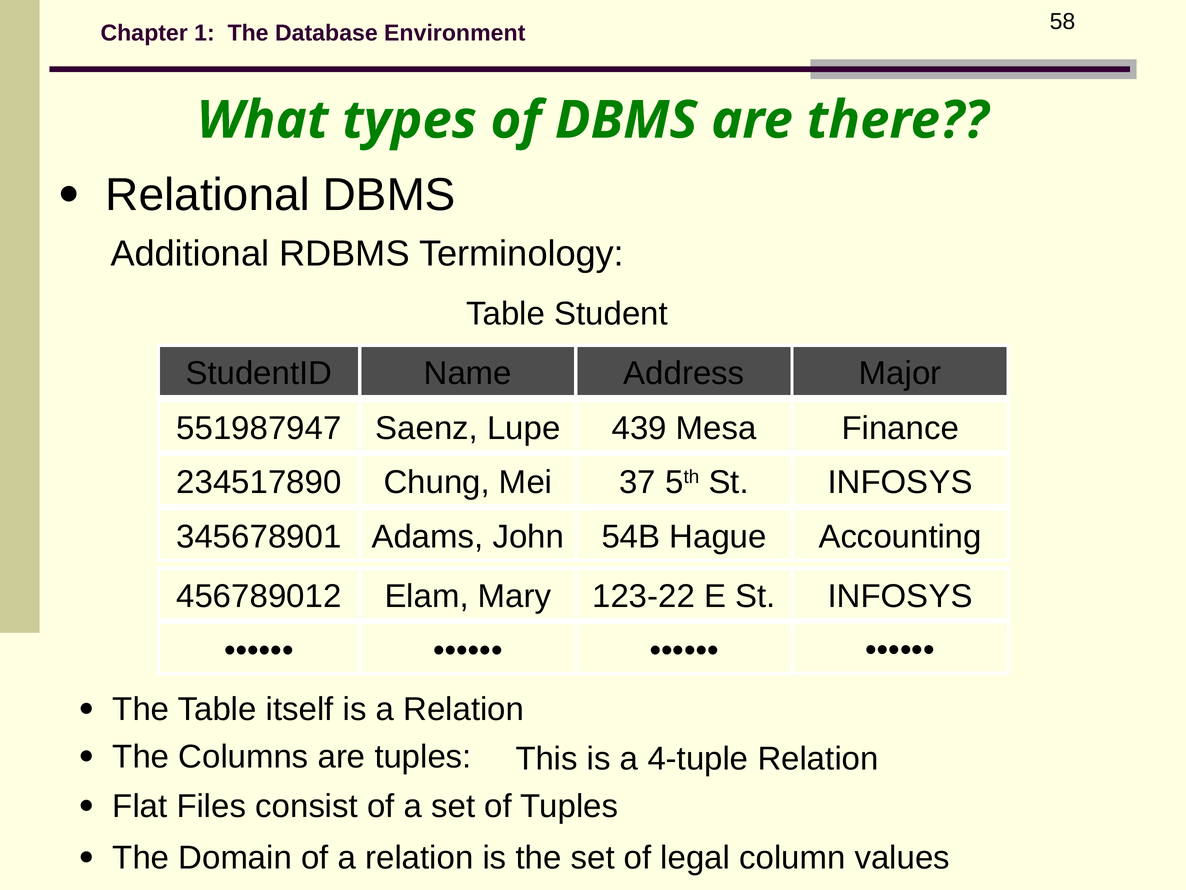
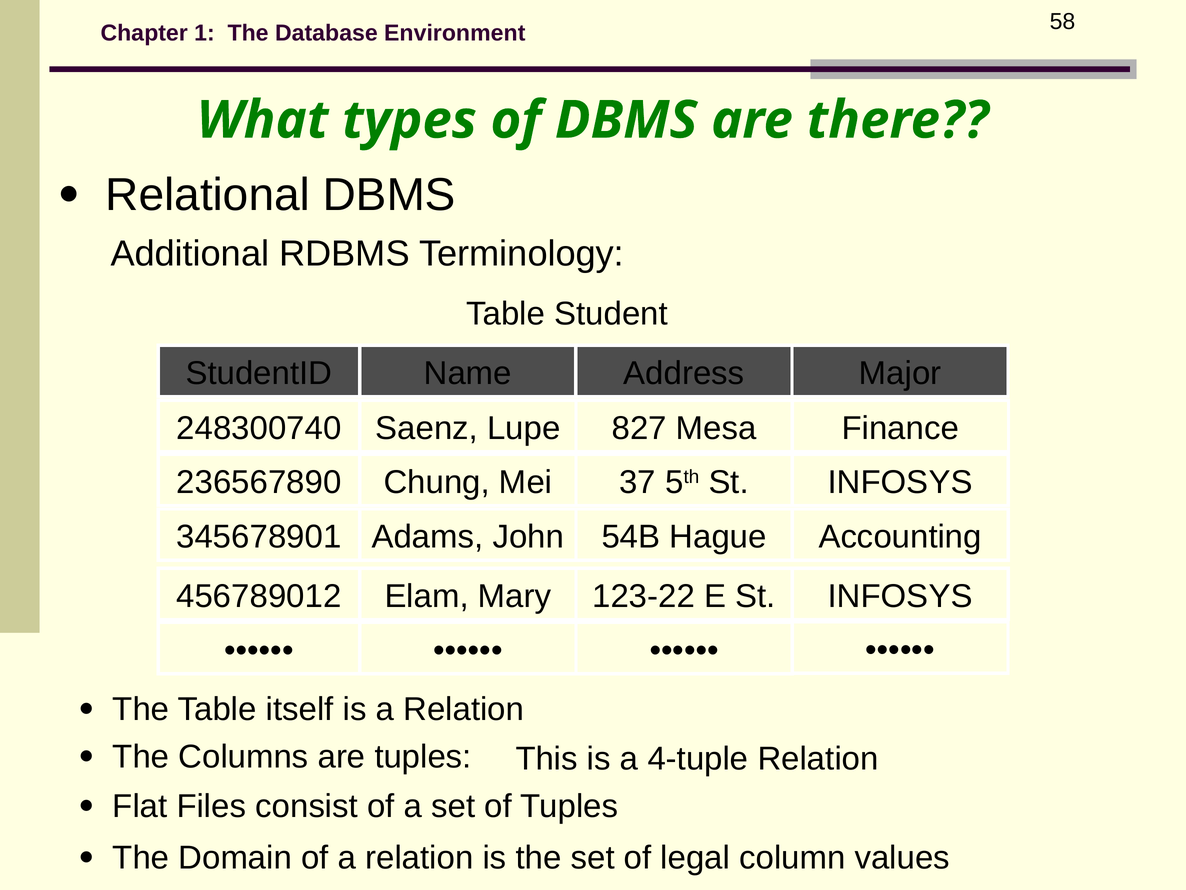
551987947: 551987947 -> 248300740 (259, 428)
439: 439 -> 827 (639, 428)
234517890: 234517890 -> 236567890 (259, 482)
